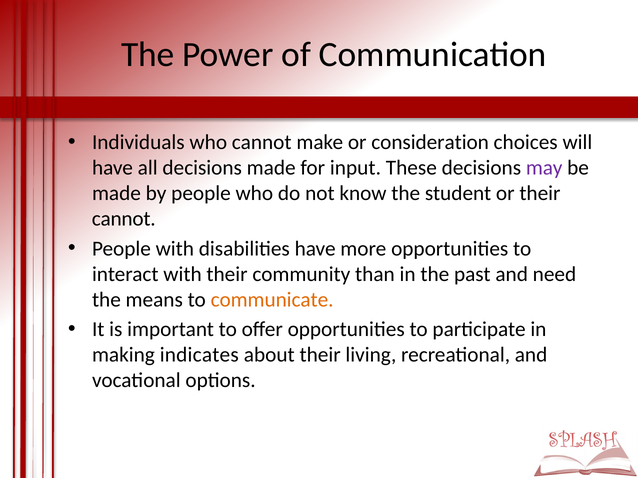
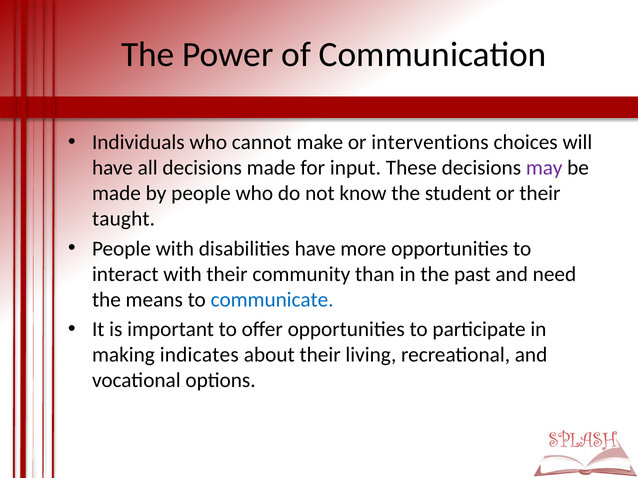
consideration: consideration -> interventions (430, 143)
cannot: cannot -> taught (124, 219)
communicate colour: orange -> blue (272, 300)
